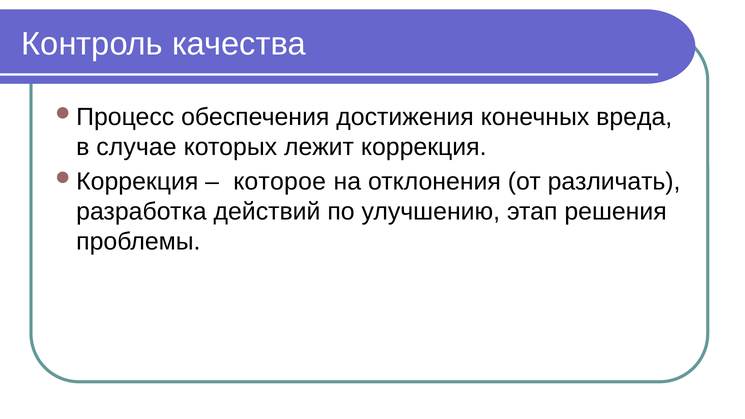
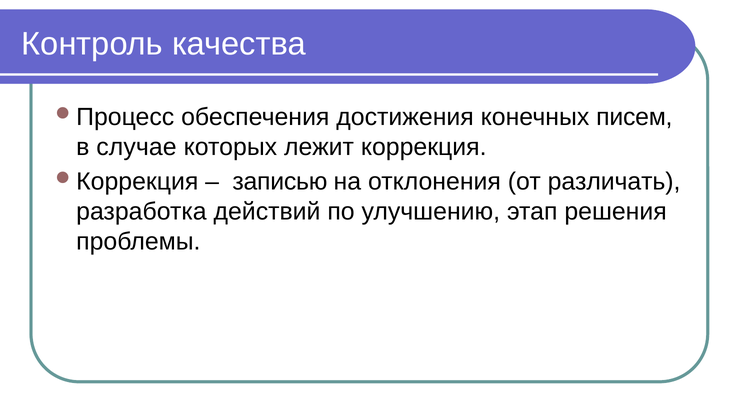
вреда: вреда -> писем (634, 117)
которое: которое -> записью (280, 182)
